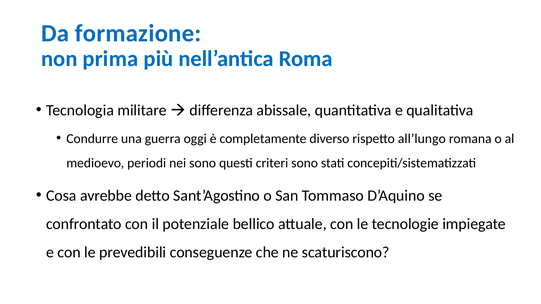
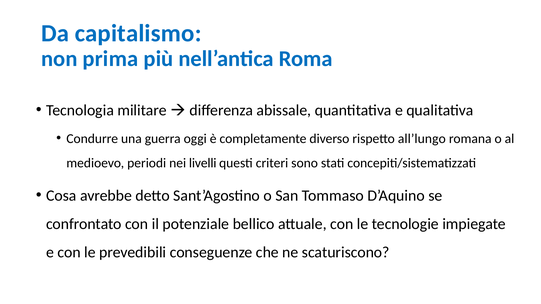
formazione: formazione -> capitalismo (138, 33)
nei sono: sono -> livelli (203, 163)
